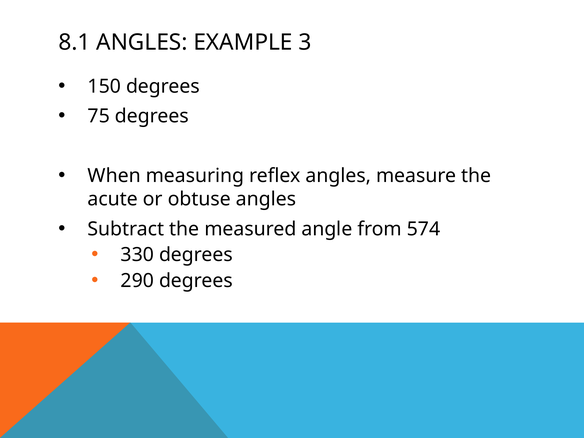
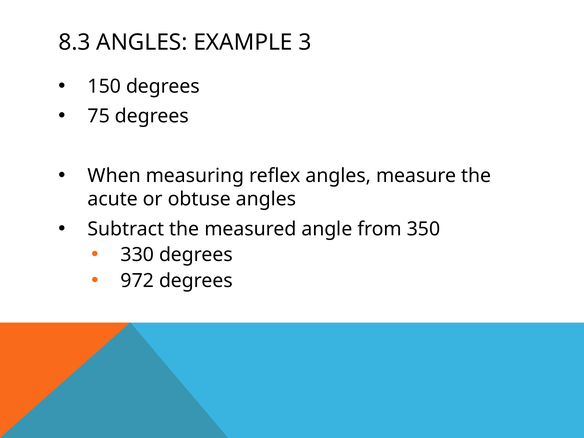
8.1: 8.1 -> 8.3 (74, 42)
574: 574 -> 350 (423, 229)
290: 290 -> 972 (137, 281)
